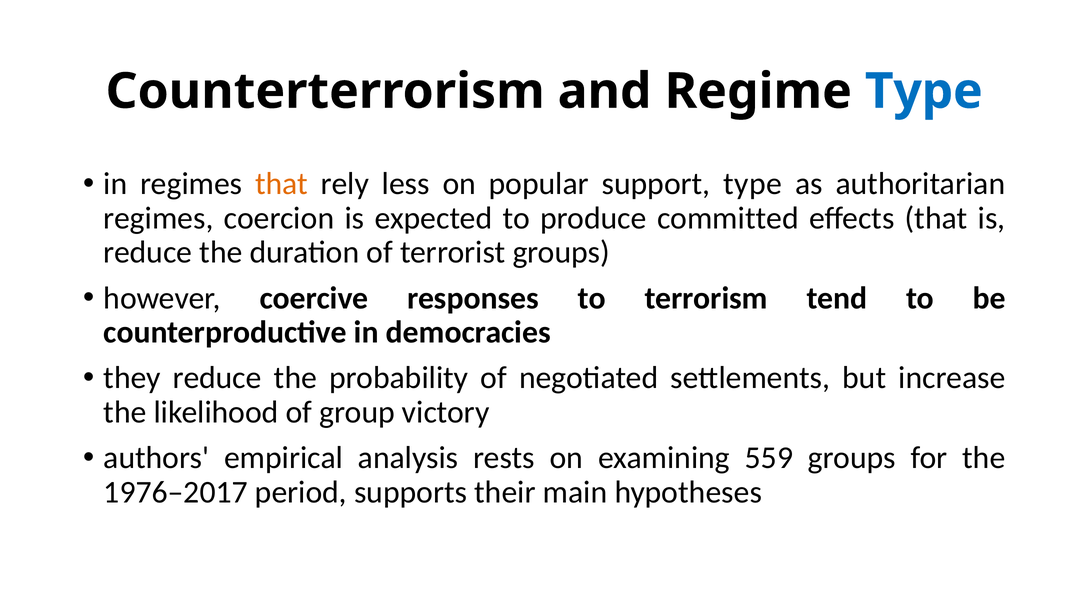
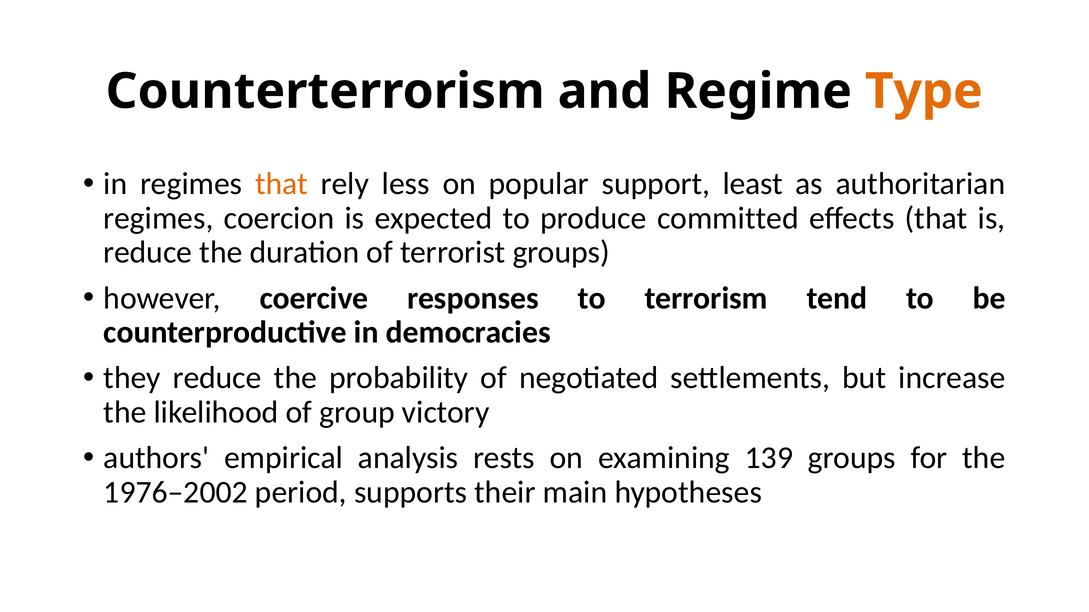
Type colour: blue -> orange (924, 91)
support type: type -> least (753, 184)
559: 559 -> 139 (769, 458)
1976–2017: 1976–2017 -> 1976–2002 (176, 493)
